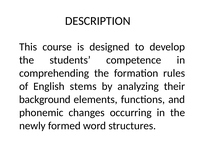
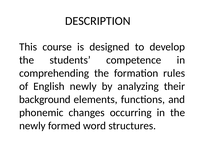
English stems: stems -> newly (83, 86)
